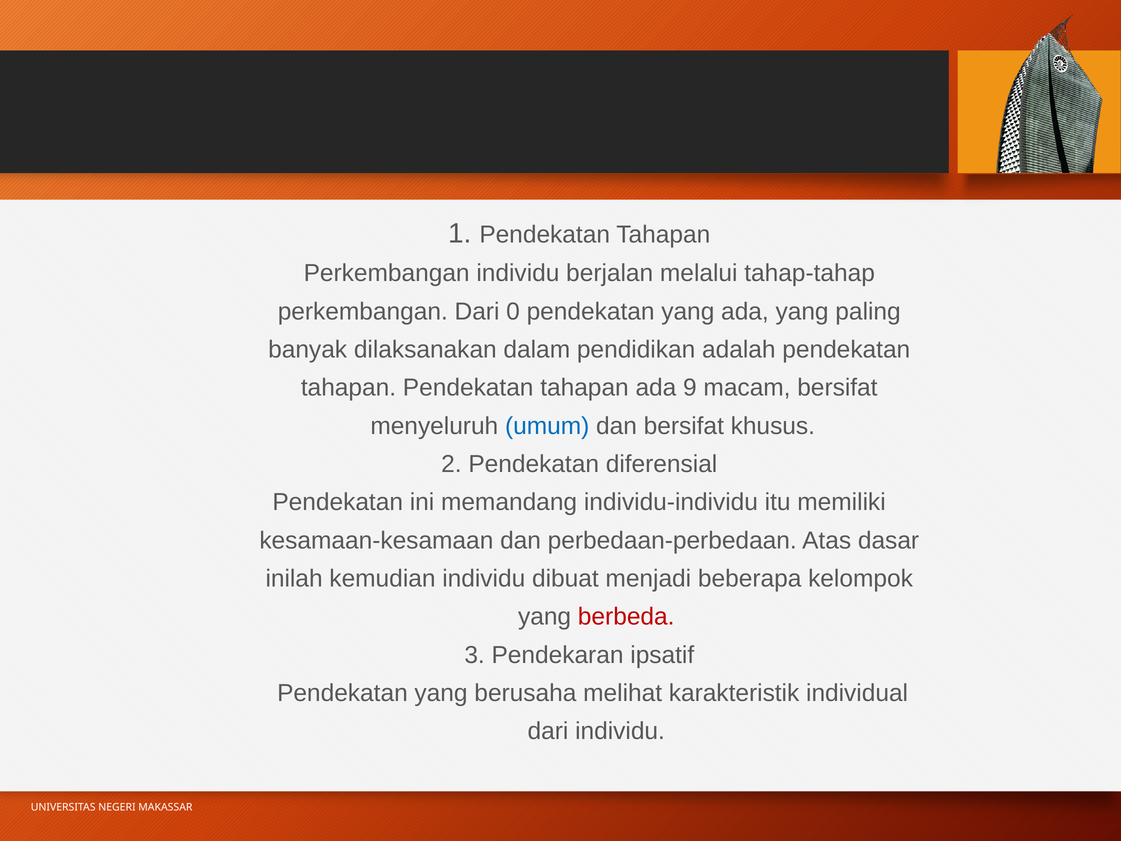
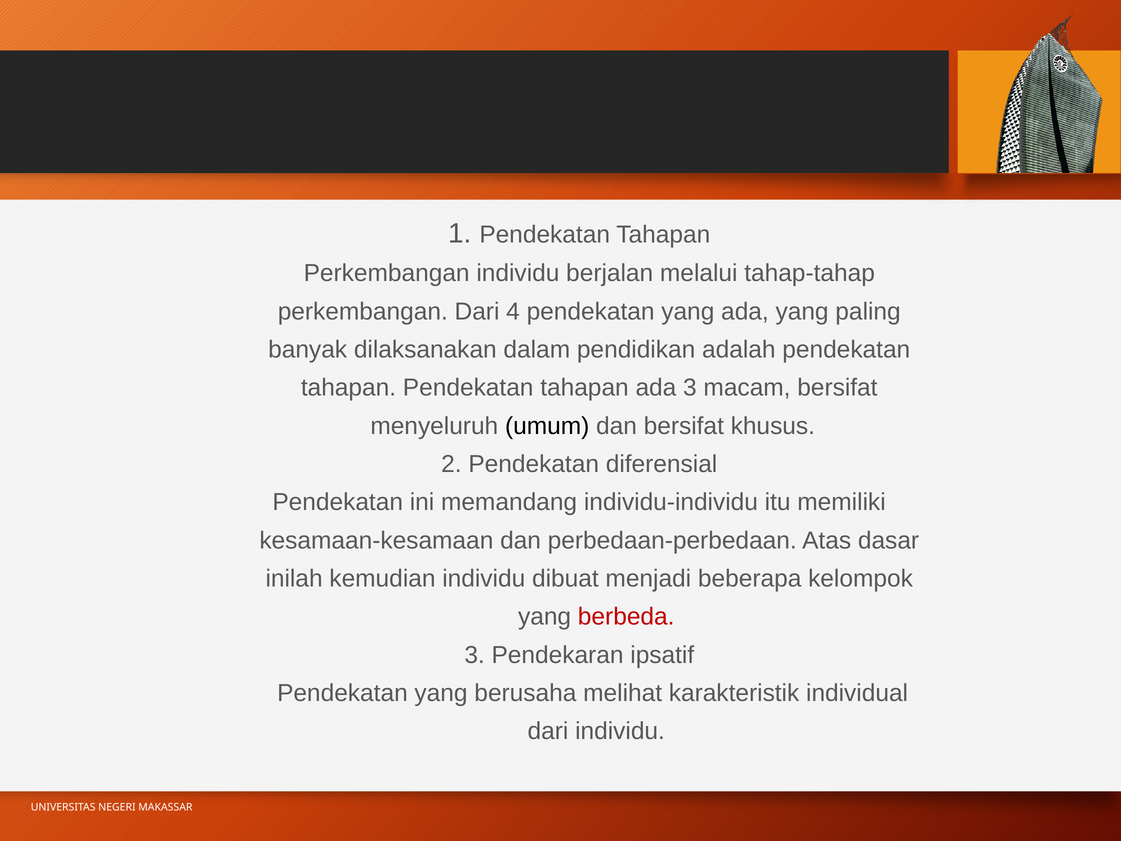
0: 0 -> 4 (513, 311)
ada 9: 9 -> 3 (690, 388)
umum colour: blue -> black (547, 426)
